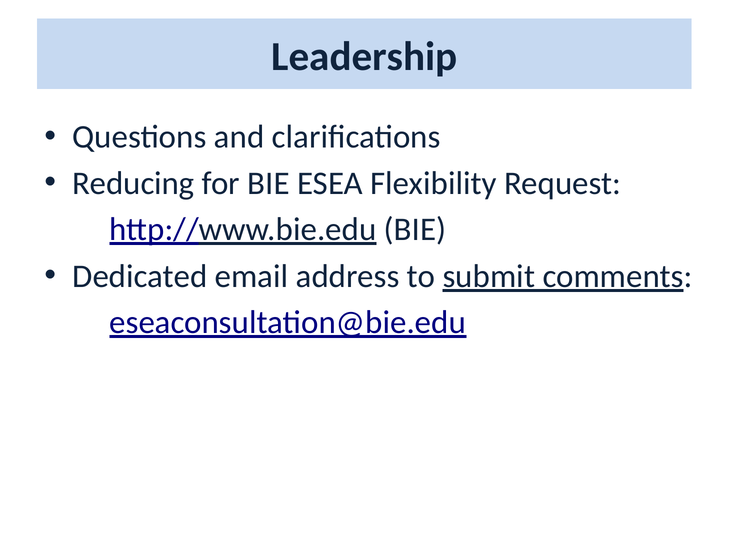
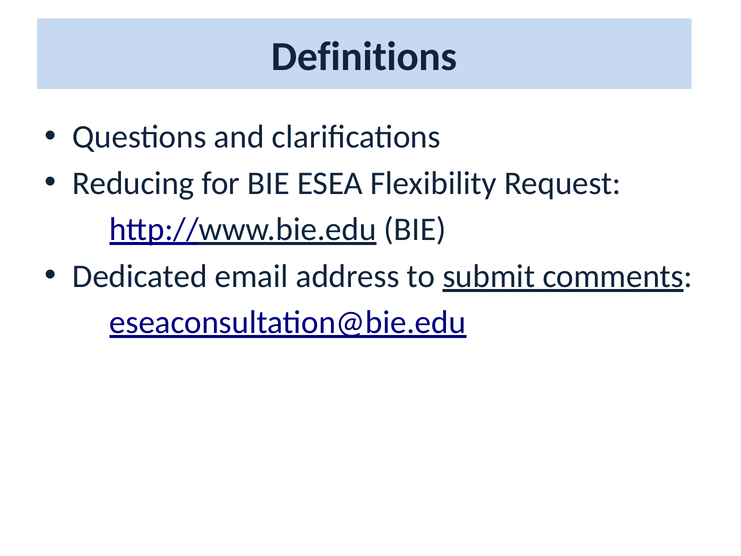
Leadership: Leadership -> Definitions (364, 57)
